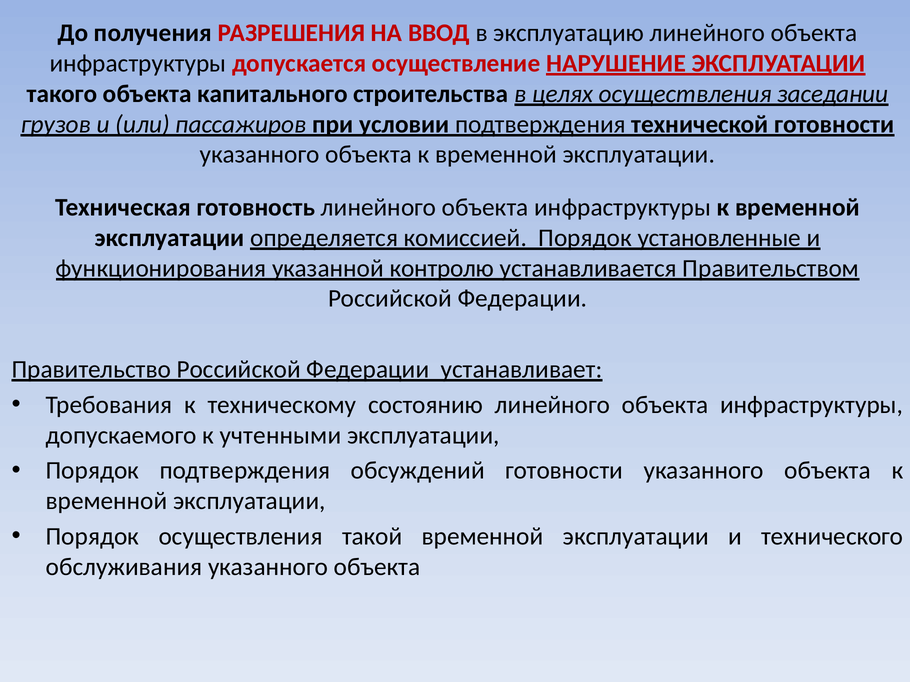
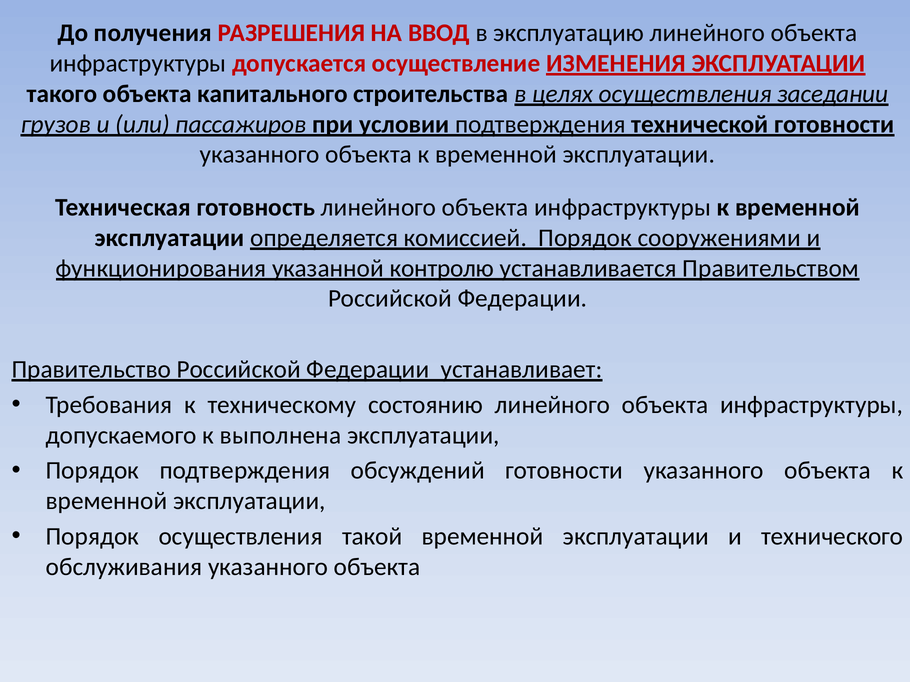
НАРУШЕНИЕ: НАРУШЕНИЕ -> ИЗМЕНЕНИЯ (616, 64)
установленные: установленные -> сооружениями (719, 238)
учтенными: учтенными -> выполнена (281, 436)
